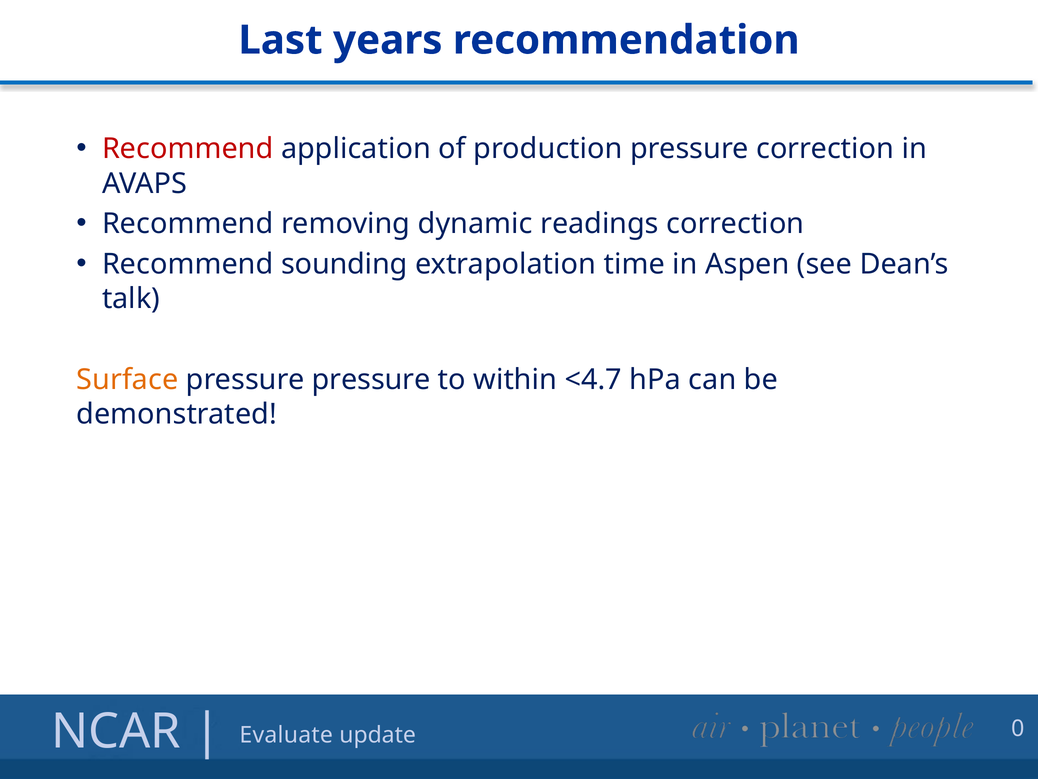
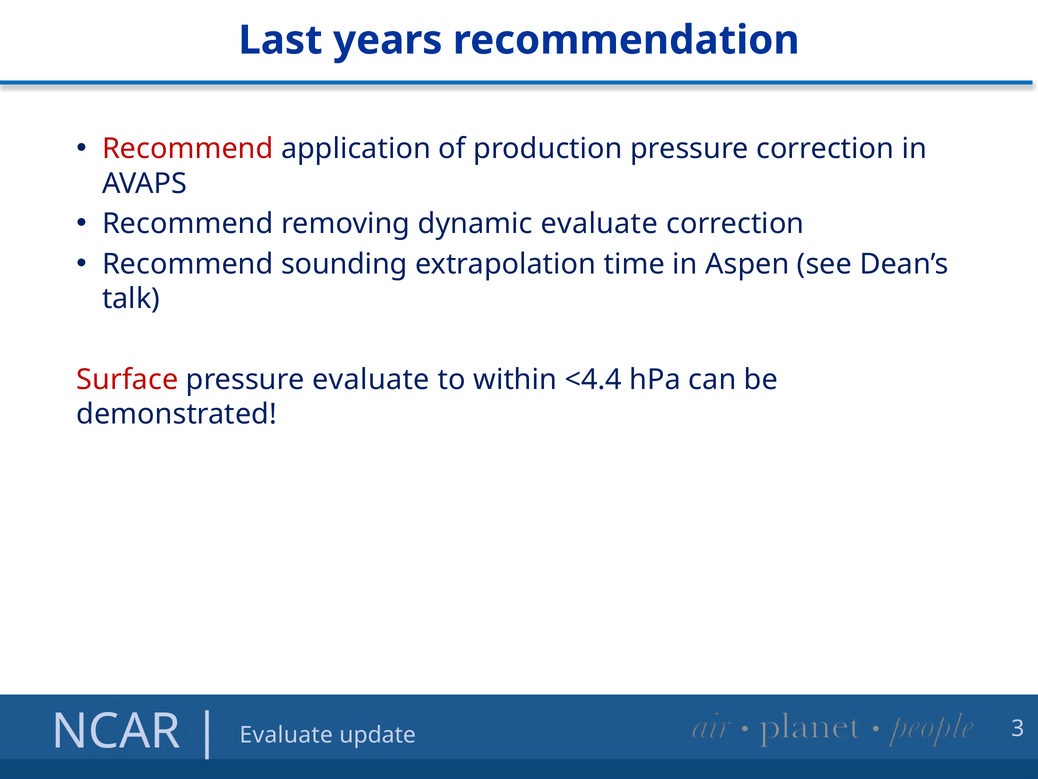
dynamic readings: readings -> evaluate (599, 224)
Surface colour: orange -> red (127, 379)
pressure pressure: pressure -> evaluate (371, 379)
<4.7: <4.7 -> <4.4 (593, 379)
0: 0 -> 3 (1018, 728)
